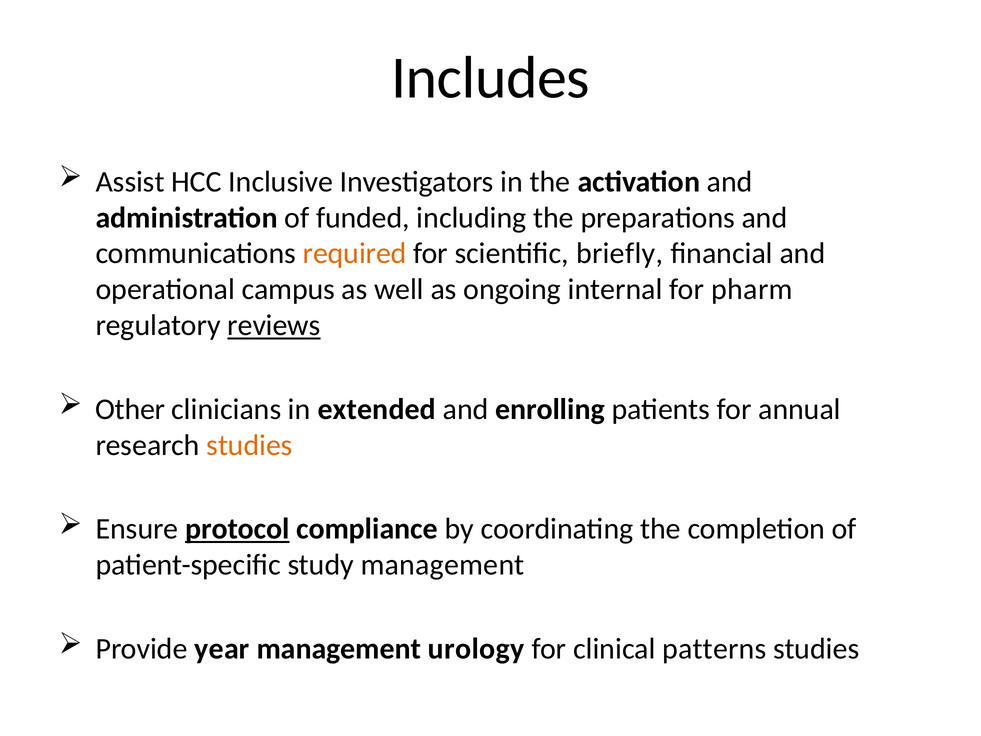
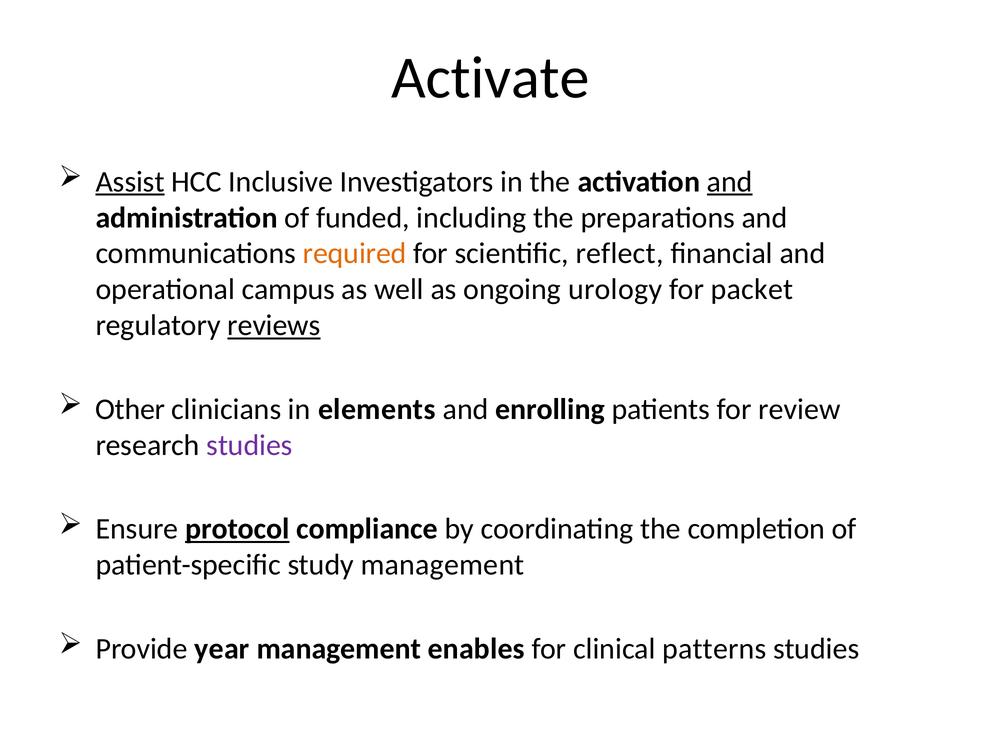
Includes: Includes -> Activate (490, 78)
Assist underline: none -> present (130, 182)
and underline: none -> present (730, 182)
briefly: briefly -> reflect (620, 254)
internal: internal -> urology (615, 289)
pharm: pharm -> packet (752, 289)
extended: extended -> elements (377, 409)
annual: annual -> review (799, 409)
studies colour: orange -> purple (250, 445)
urology: urology -> enables (476, 649)
